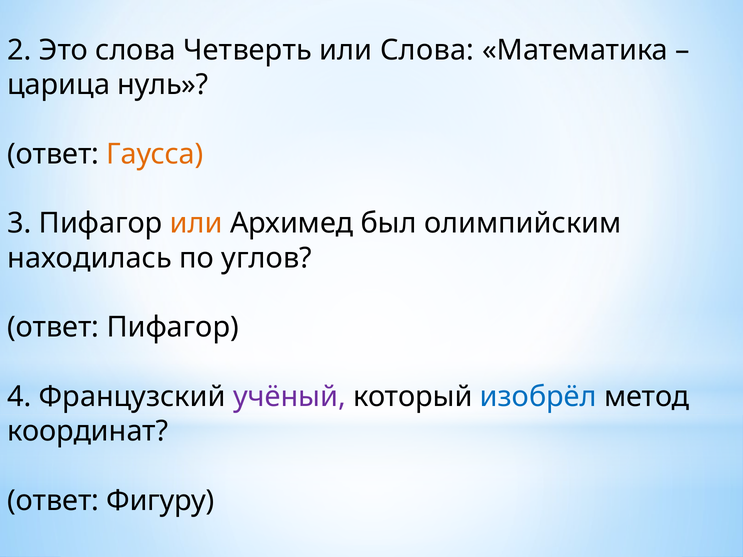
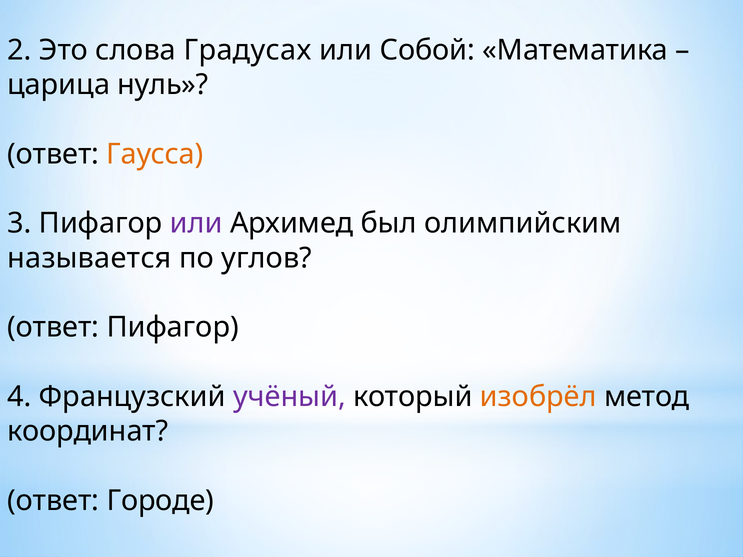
Четверть: Четверть -> Градусах (248, 50)
или Слова: Слова -> Собой (427, 50)
или colour: orange -> purple (196, 223)
находилась: находилась -> называется (89, 258)
изобрёл colour: blue -> orange (538, 397)
Фигуру: Фигуру -> Городе (160, 501)
